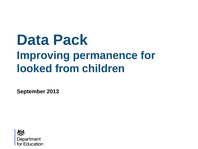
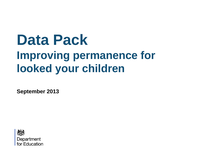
from: from -> your (67, 68)
